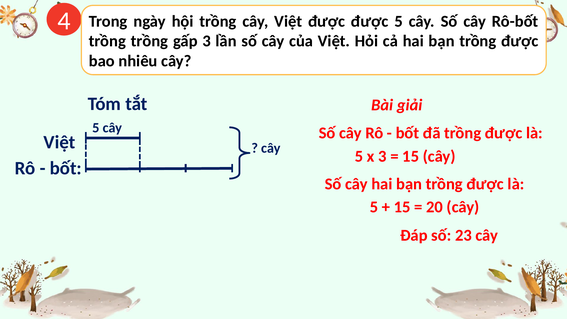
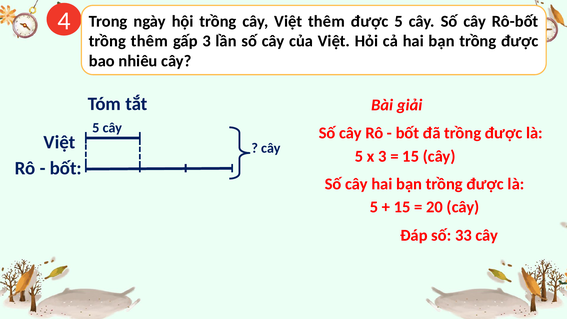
Việt được: được -> thêm (326, 21)
trồng trồng: trồng -> thêm (149, 41)
23: 23 -> 33 (463, 235)
